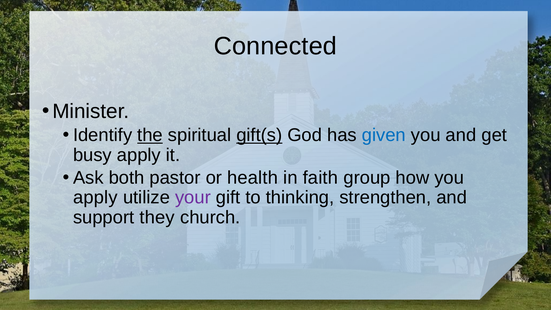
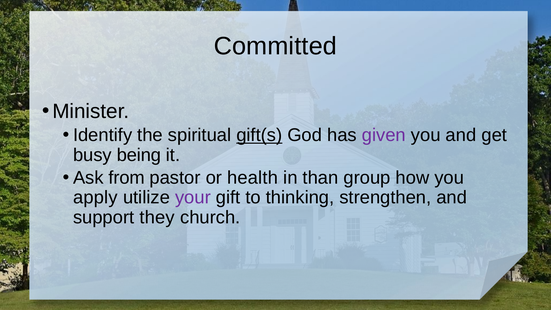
Connected: Connected -> Committed (275, 46)
the underline: present -> none (150, 135)
given colour: blue -> purple (384, 135)
busy apply: apply -> being (139, 155)
both: both -> from (127, 178)
faith: faith -> than (321, 178)
